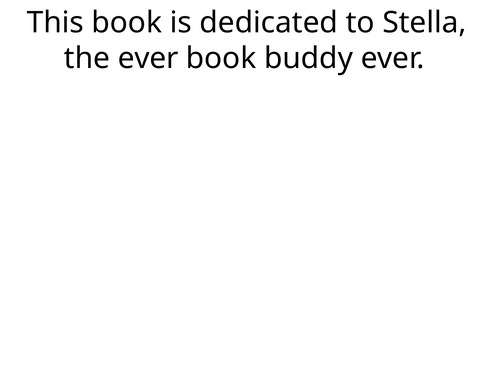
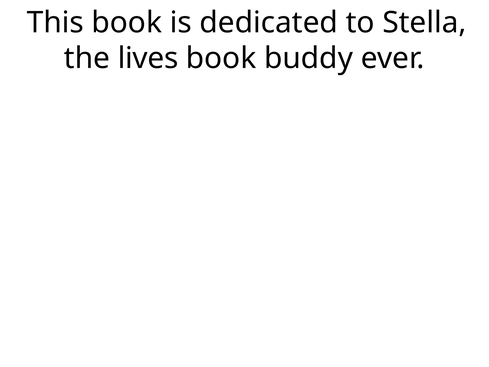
the ever: ever -> lives (148, 58)
